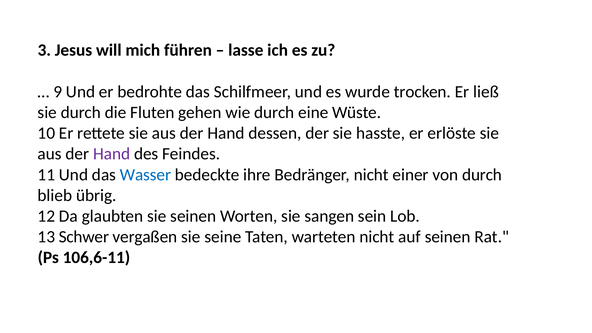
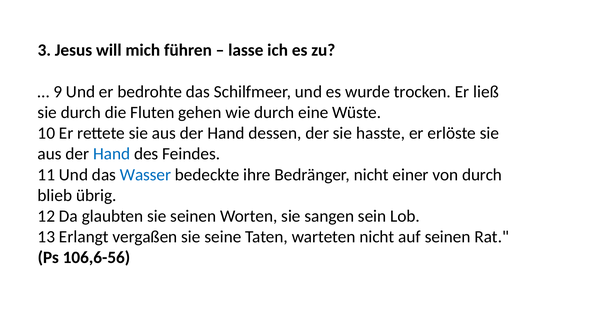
Hand colour: purple -> blue (112, 154)
Schwer: Schwer -> Erlangt (84, 237)
106,6-11: 106,6-11 -> 106,6-56 (96, 258)
